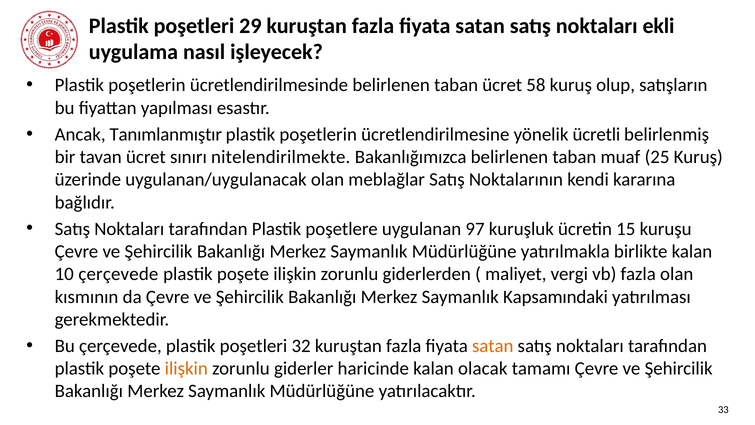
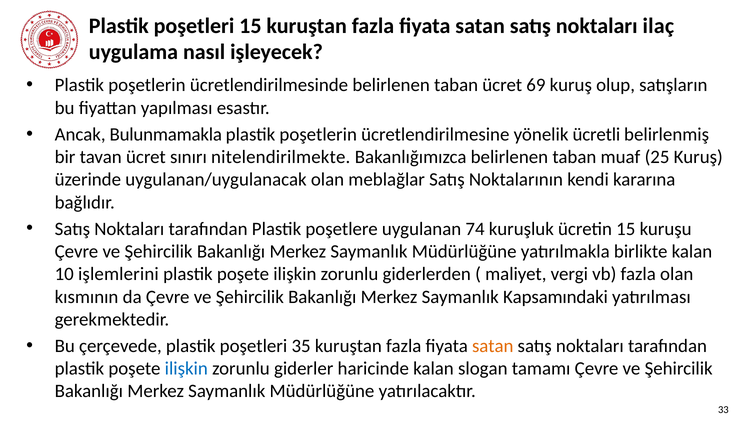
poşetleri 29: 29 -> 15 (250, 26)
ekli: ekli -> ilaç (658, 26)
58: 58 -> 69 (536, 85)
Tanımlanmıştır: Tanımlanmıştır -> Bulunmamakla (166, 134)
97: 97 -> 74 (475, 229)
10 çerçevede: çerçevede -> işlemlerini (118, 274)
32: 32 -> 35 (301, 346)
ilişkin colour: orange -> blue (186, 368)
olacak: olacak -> slogan (483, 368)
